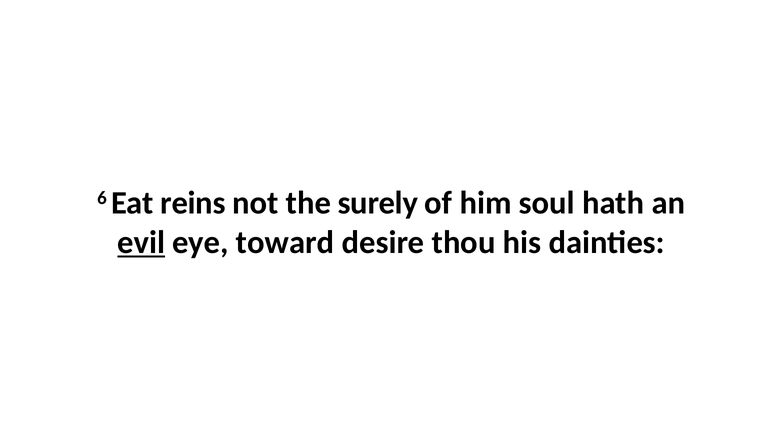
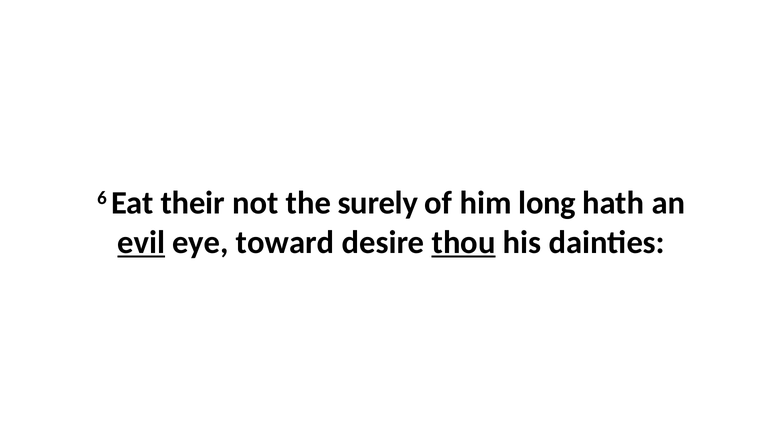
reins: reins -> their (193, 203)
soul: soul -> long (547, 203)
thou underline: none -> present (464, 242)
